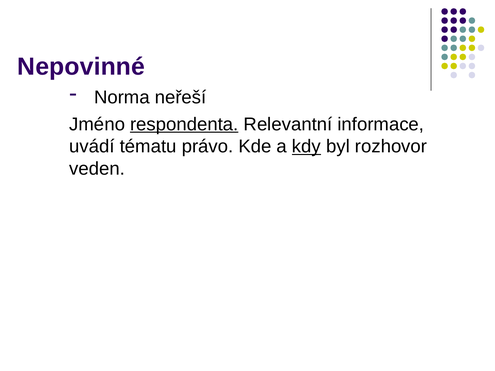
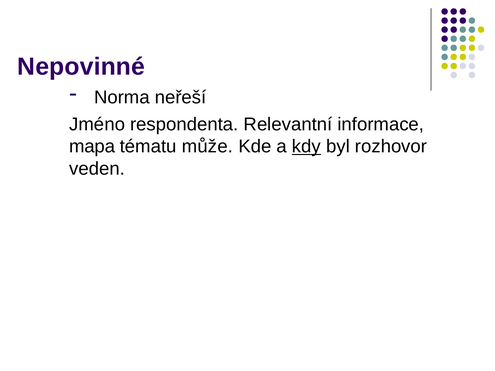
respondenta underline: present -> none (184, 124)
uvádí: uvádí -> mapa (92, 147)
právo: právo -> může (207, 147)
